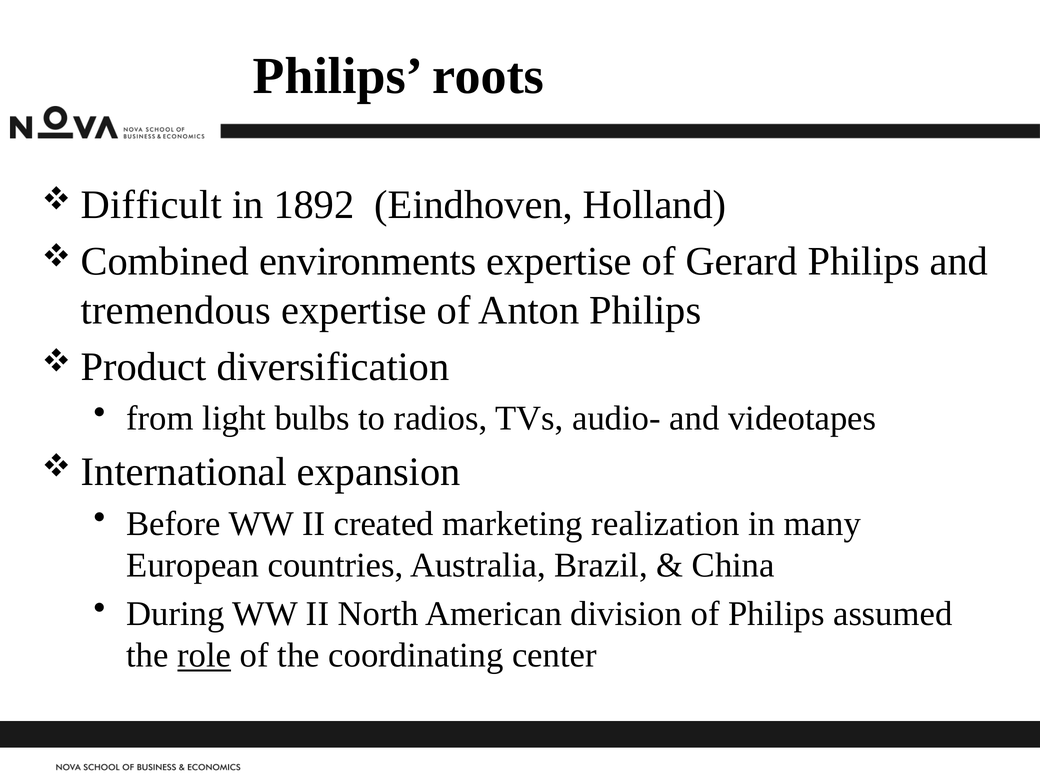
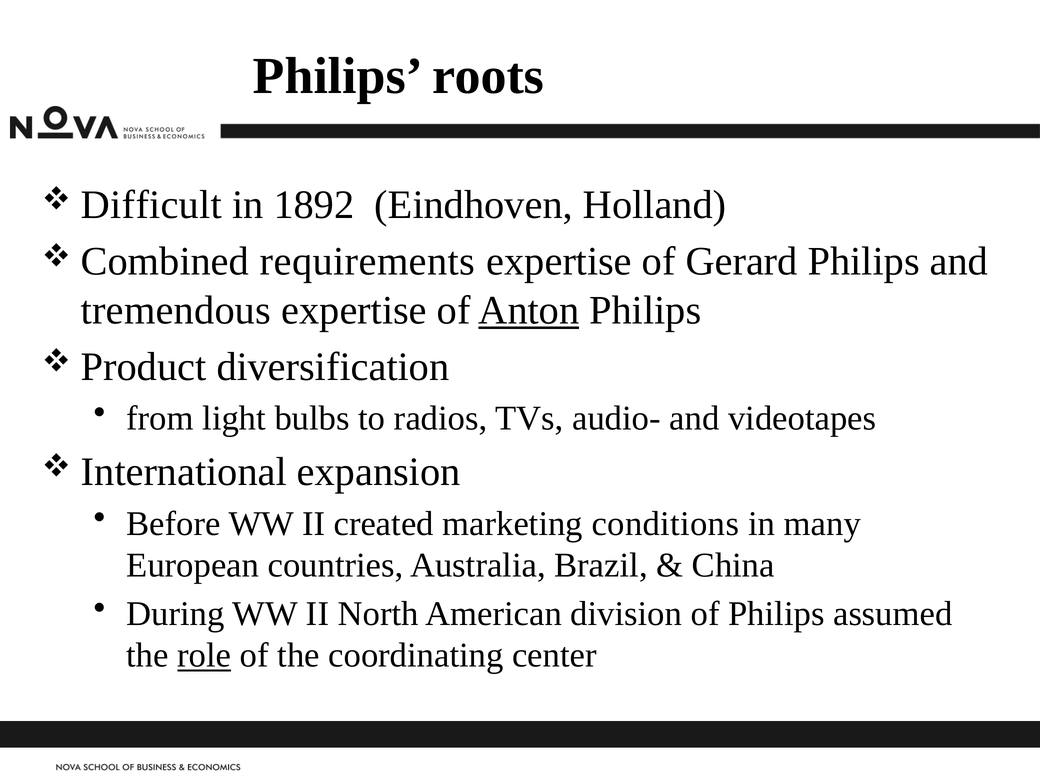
environments: environments -> requirements (368, 262)
Anton underline: none -> present (529, 310)
realization: realization -> conditions (665, 524)
